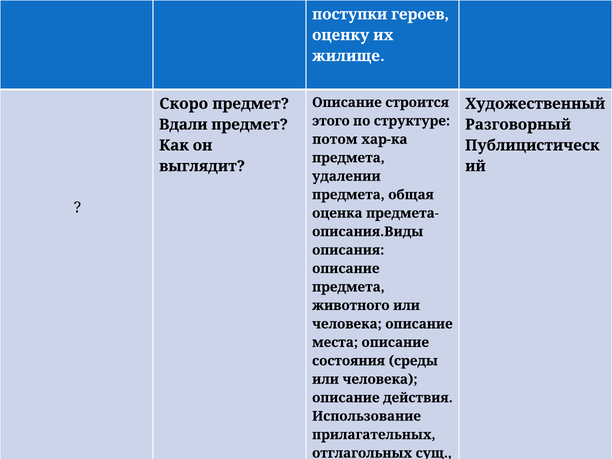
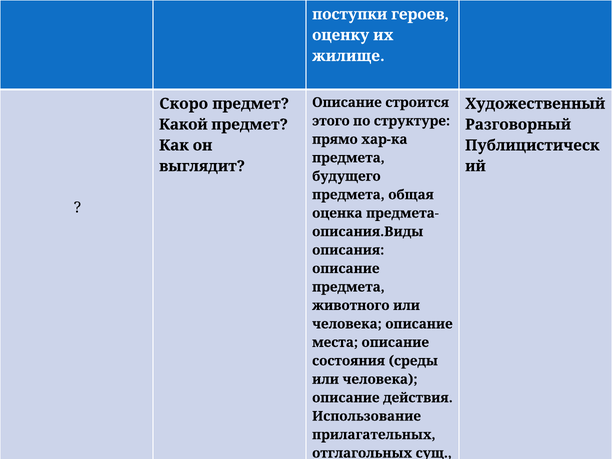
Вдали: Вдали -> Какой (183, 125)
потом: потом -> прямо (335, 139)
удалении: удалении -> будущего (346, 176)
